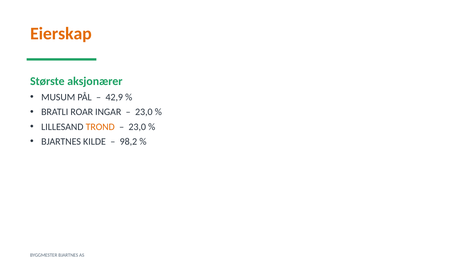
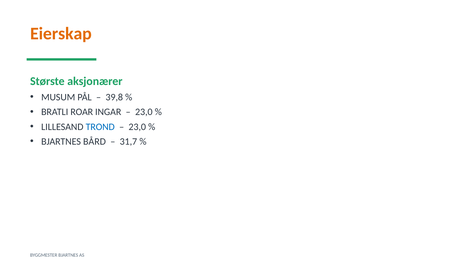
42,9: 42,9 -> 39,8 (114, 97)
TROND colour: orange -> blue (100, 127)
KILDE: KILDE -> BÅRD (94, 142)
98,2: 98,2 -> 31,7 (128, 142)
